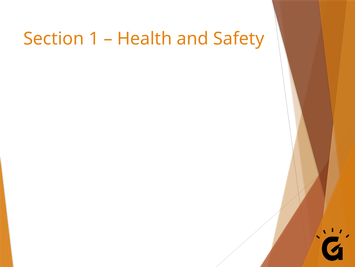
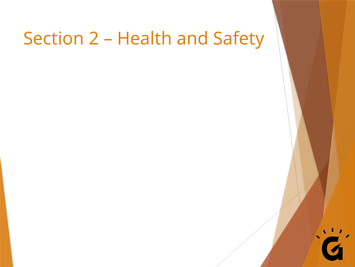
1: 1 -> 2 (94, 39)
